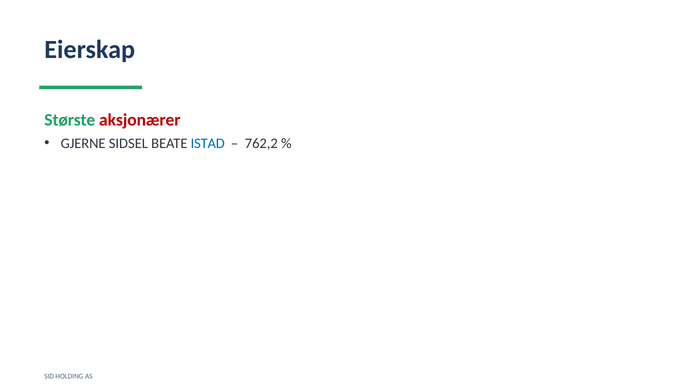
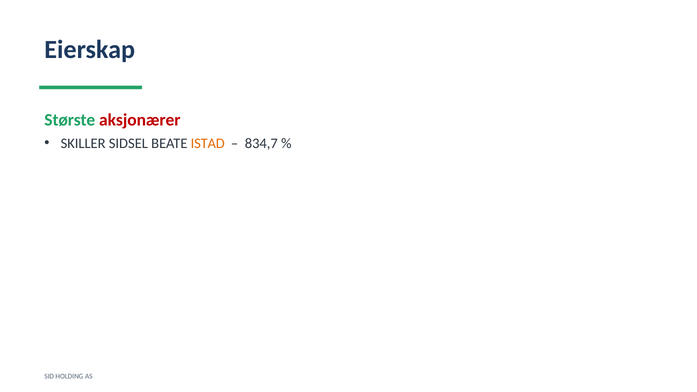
GJERNE: GJERNE -> SKILLER (83, 143)
ISTAD colour: blue -> orange (208, 143)
762,2: 762,2 -> 834,7 (261, 143)
